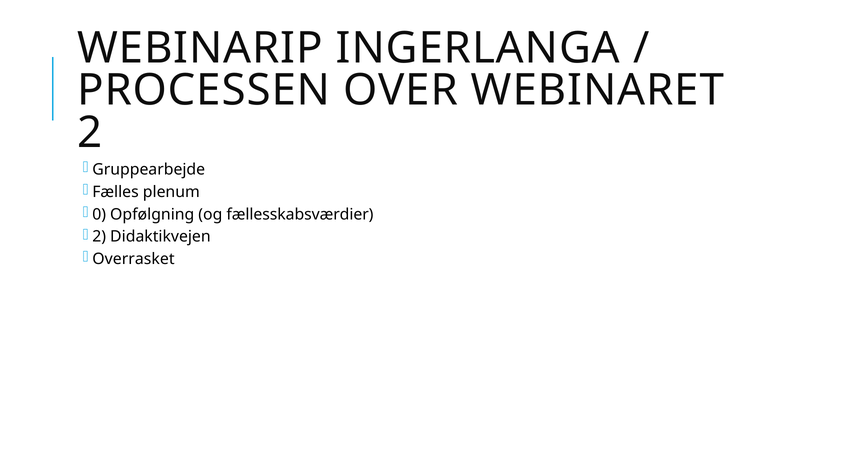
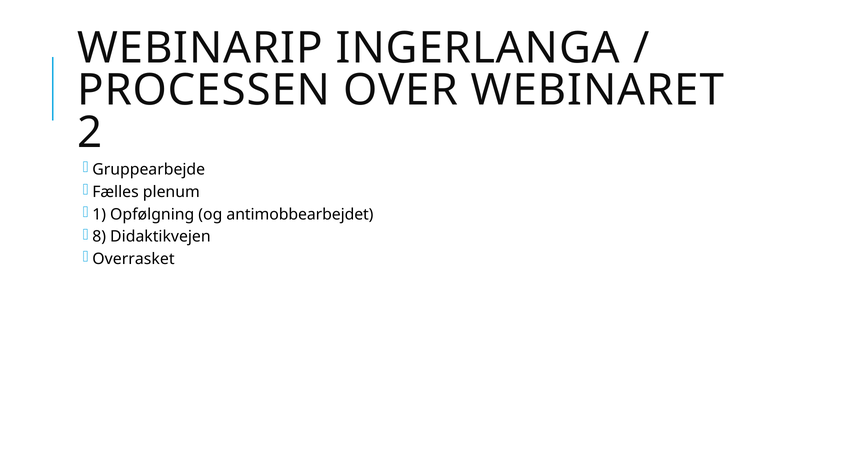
0: 0 -> 1 (99, 214)
fællesskabsværdier: fællesskabsværdier -> antimobbearbejdet (300, 214)
2: 2 -> 8 (99, 237)
